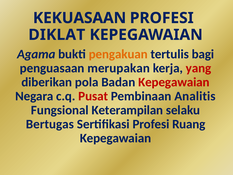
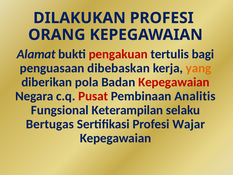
KEKUASAAN: KEKUASAAN -> DILAKUKAN (80, 18)
DIKLAT: DIKLAT -> ORANG (57, 35)
Agama: Agama -> Alamat (36, 54)
pengakuan colour: orange -> red (118, 54)
merupakan: merupakan -> dibebaskan (119, 68)
yang colour: red -> orange (199, 68)
Ruang: Ruang -> Wajar (189, 124)
